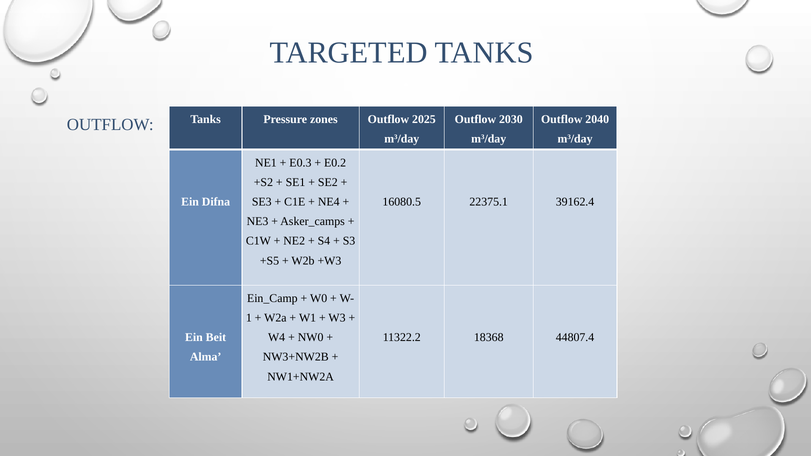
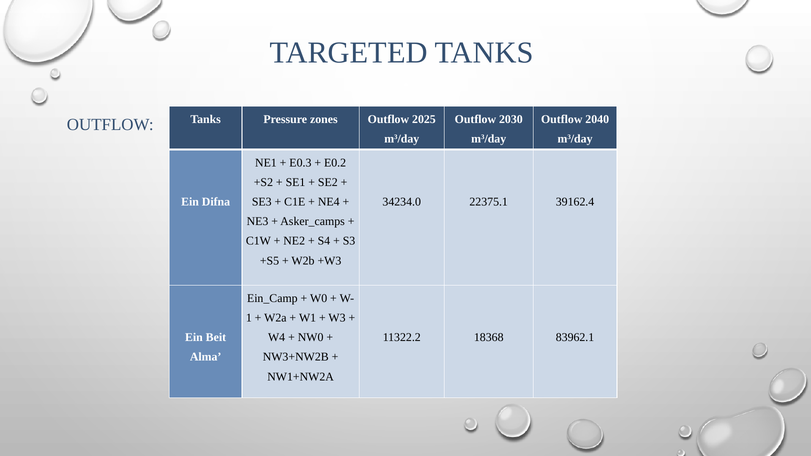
16080.5: 16080.5 -> 34234.0 (402, 202)
44807.4: 44807.4 -> 83962.1 (575, 338)
